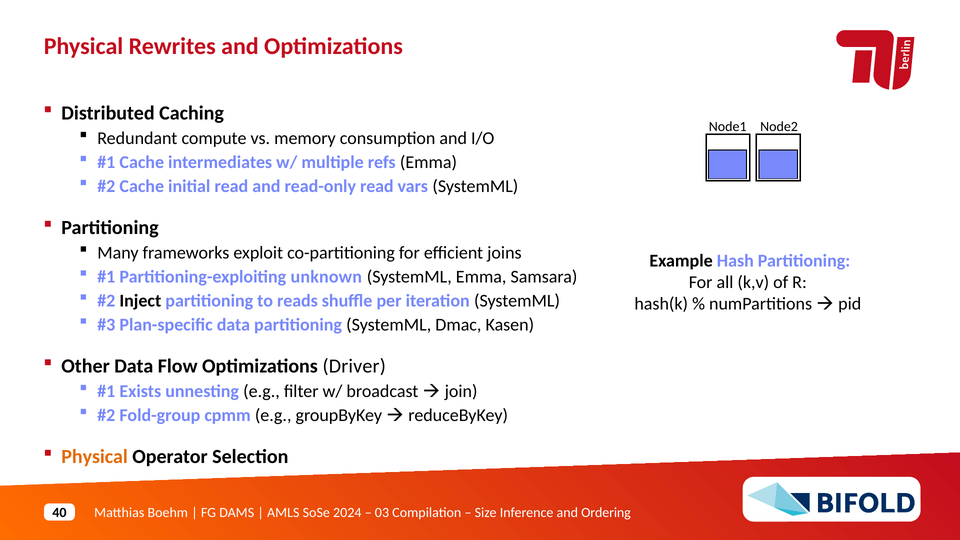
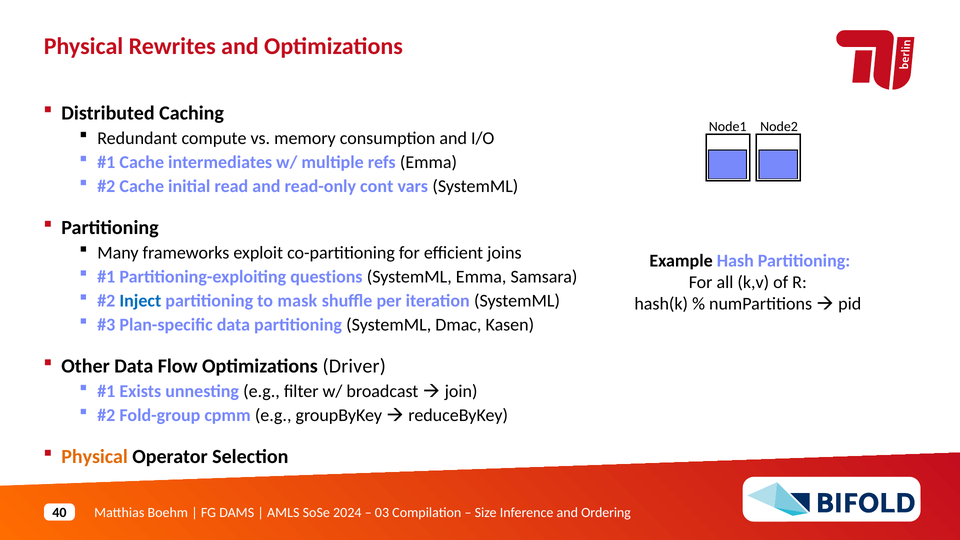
read-only read: read -> cont (377, 186)
unknown: unknown -> questions (326, 277)
Inject colour: black -> blue (140, 301)
reads: reads -> mask (297, 301)
